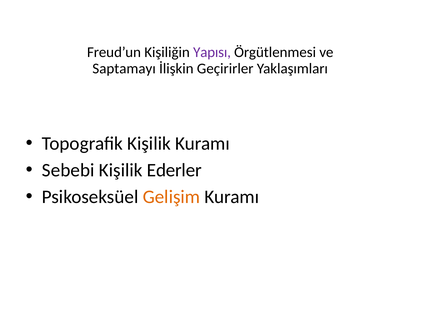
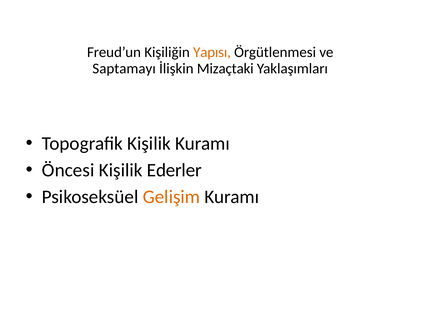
Yapısı colour: purple -> orange (212, 52)
Geçirirler: Geçirirler -> Mizaçtaki (225, 69)
Sebebi: Sebebi -> Öncesi (68, 171)
